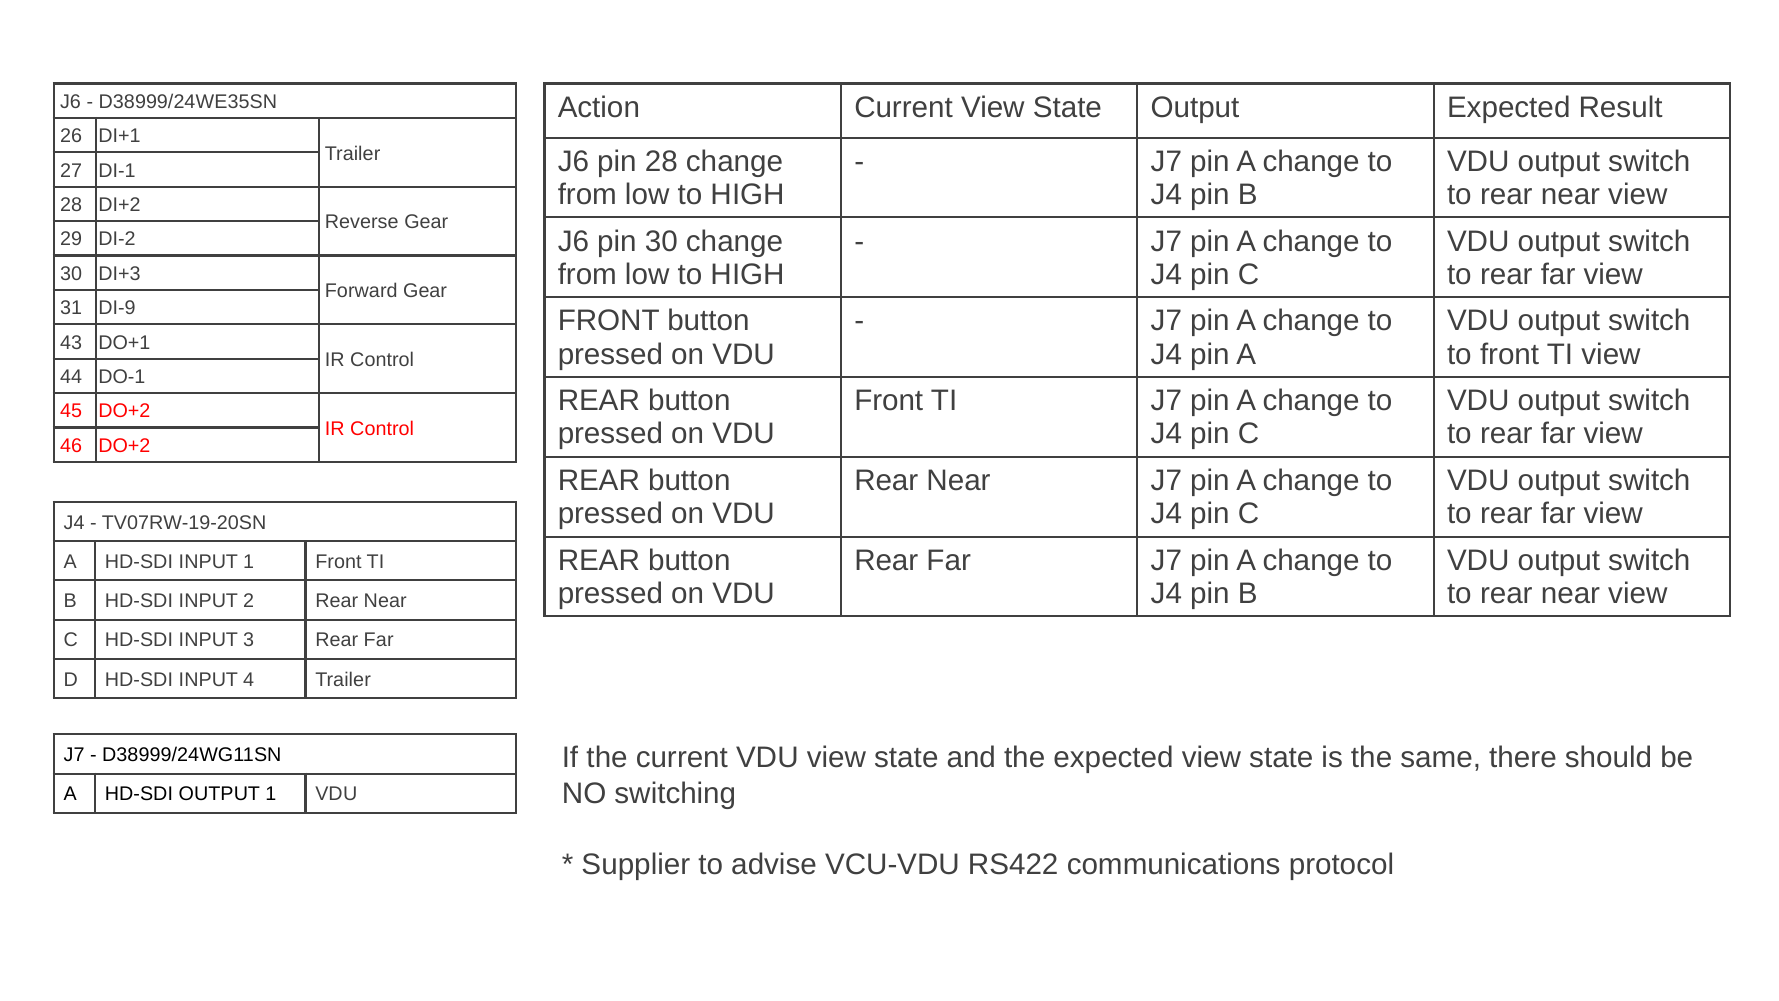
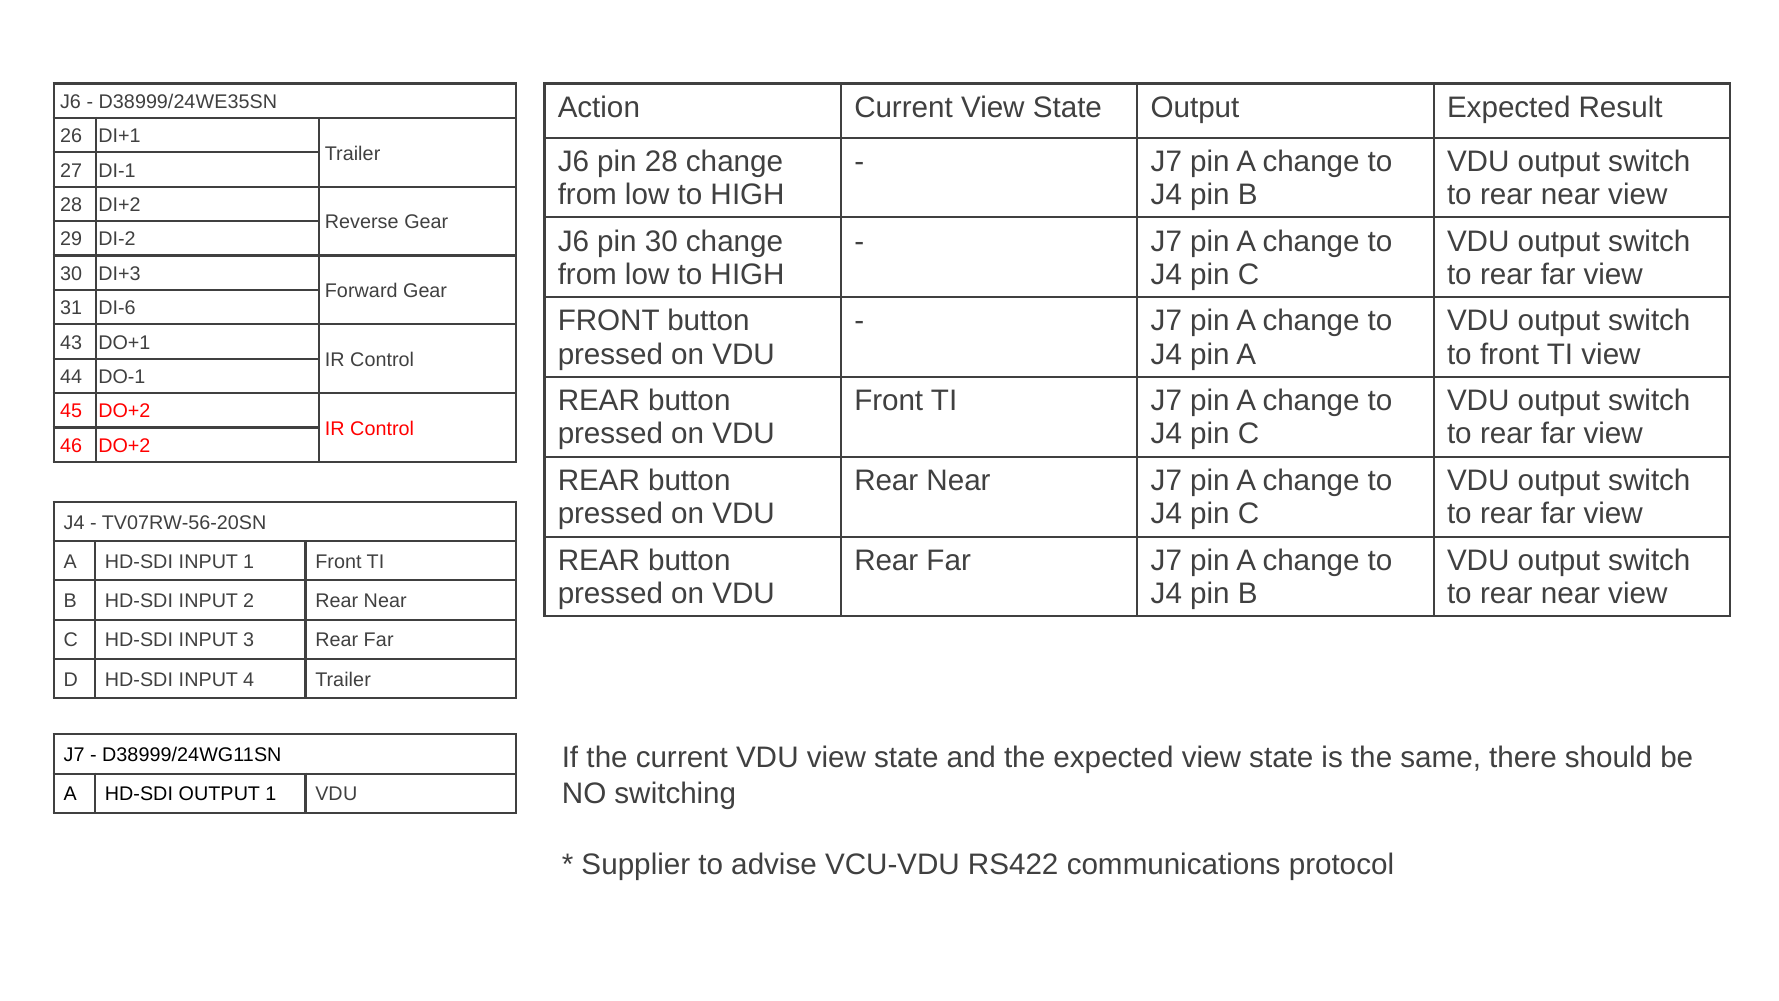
DI-9: DI-9 -> DI-6 (117, 308)
TV07RW-19-20SN: TV07RW-19-20SN -> TV07RW-56-20SN (184, 523)
